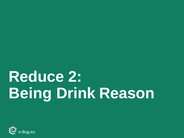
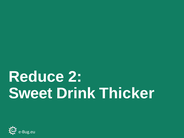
Being: Being -> Sweet (30, 93)
Reason: Reason -> Thicker (127, 93)
